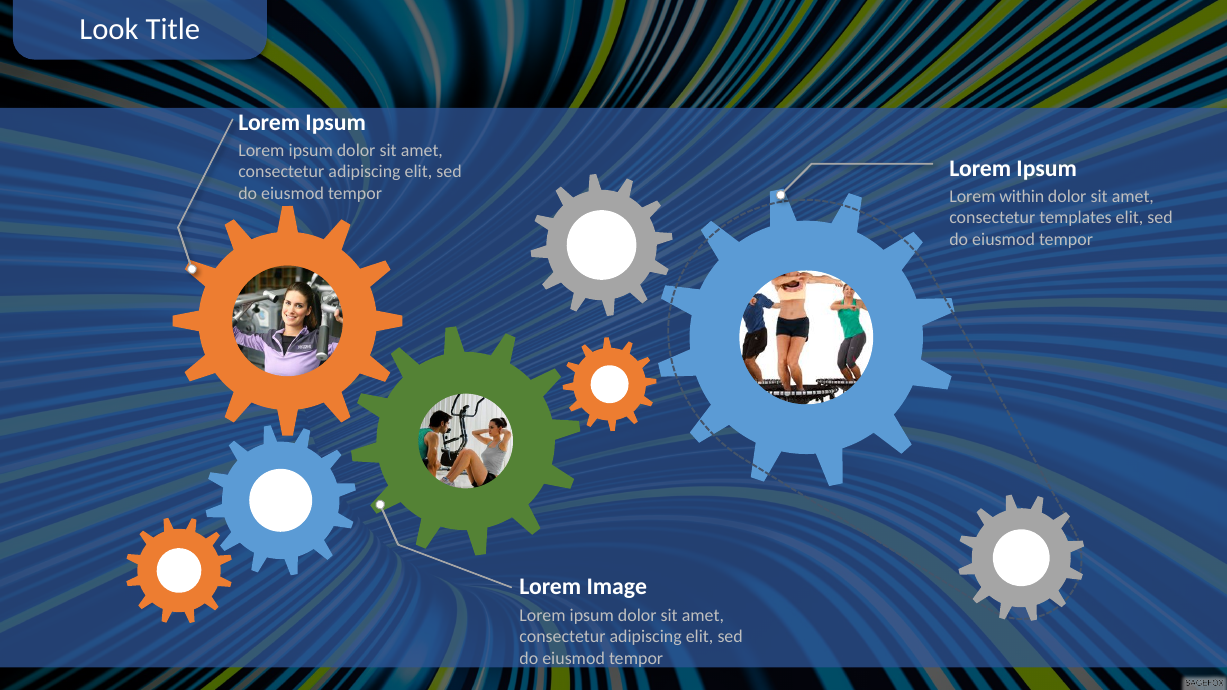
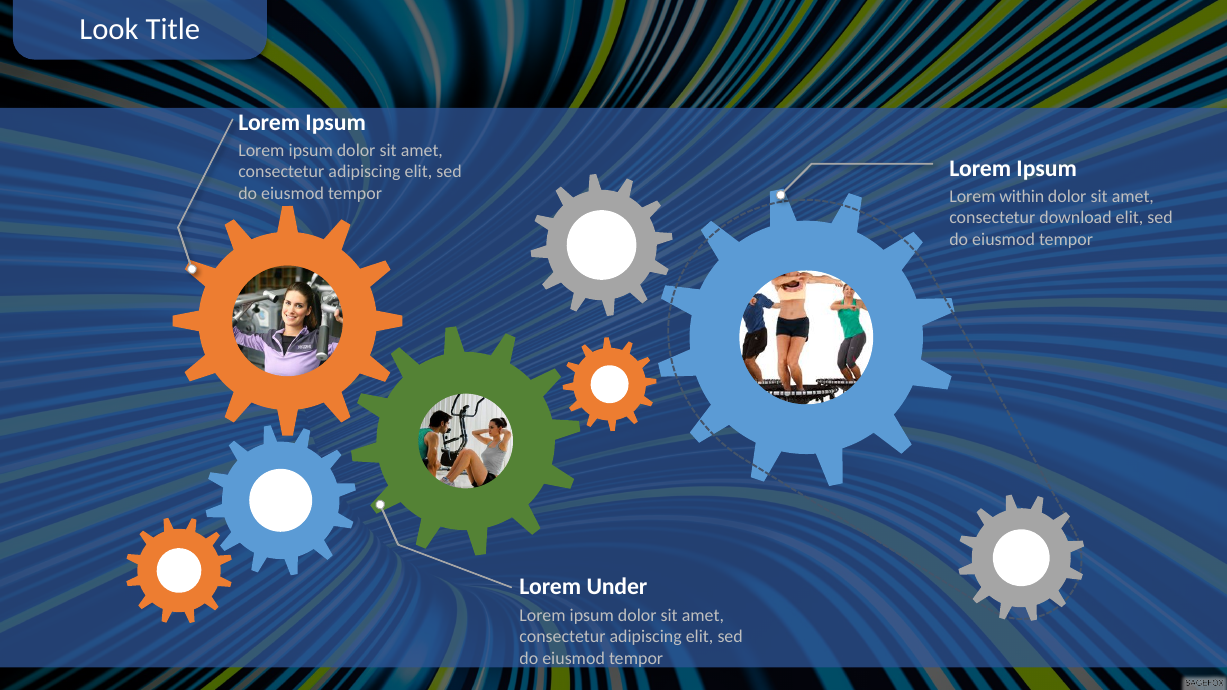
templates: templates -> download (1076, 218)
Image: Image -> Under (617, 587)
